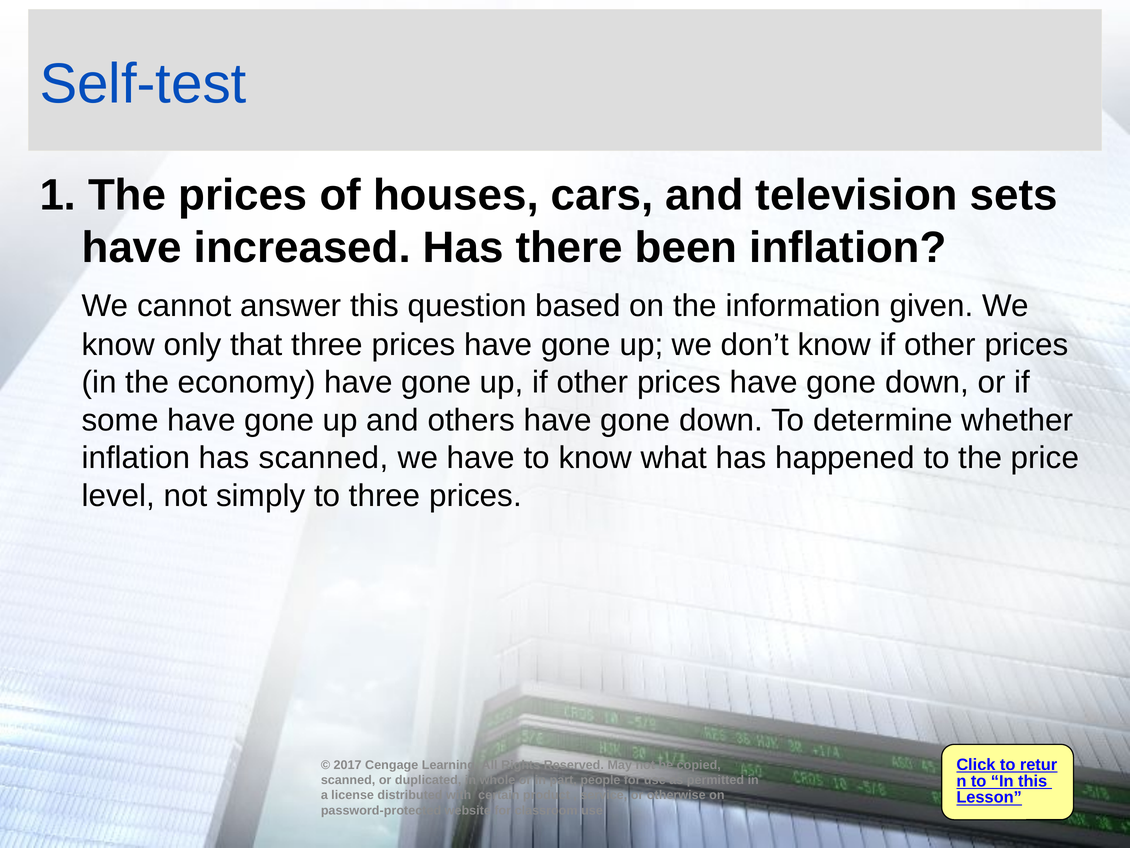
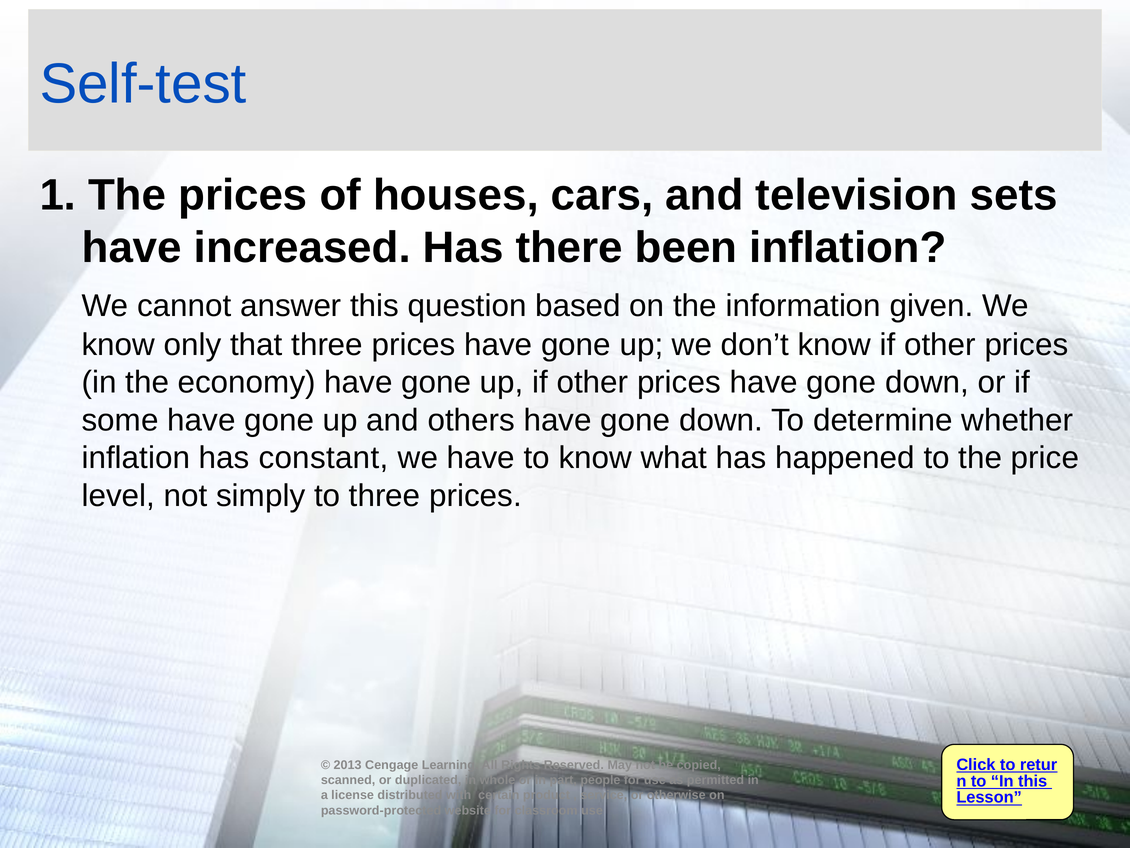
has scanned: scanned -> constant (323, 458)
2017: 2017 -> 2013 (348, 765)
